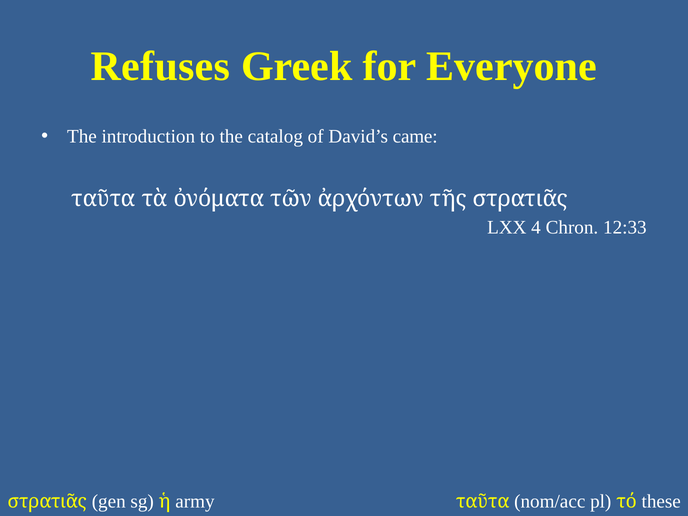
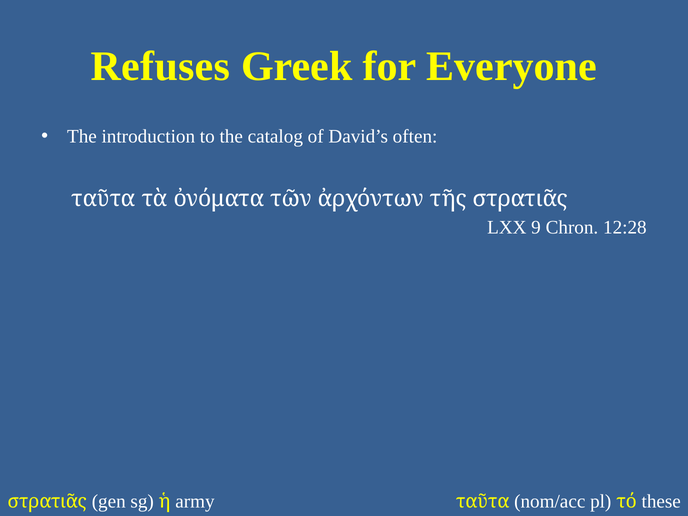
came: came -> often (415, 137)
4: 4 -> 9 (536, 228)
12:33: 12:33 -> 12:28 (625, 228)
